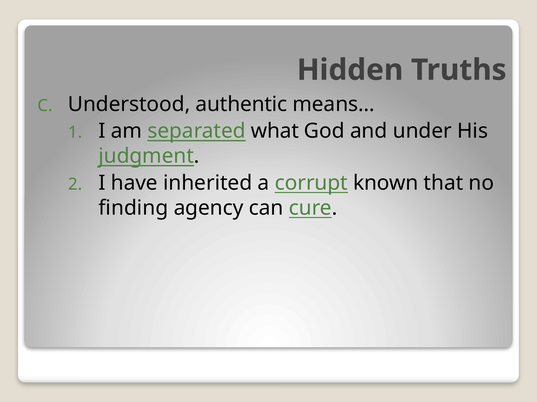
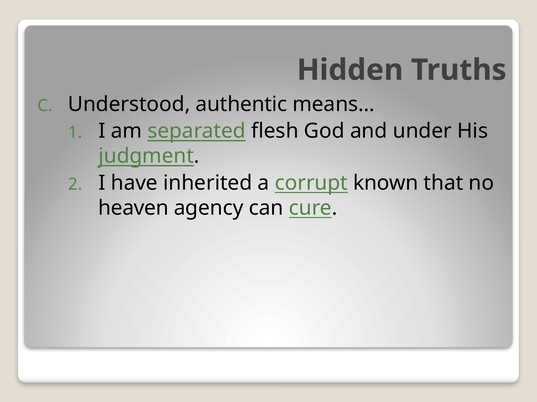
what: what -> flesh (275, 131)
finding: finding -> heaven (133, 208)
